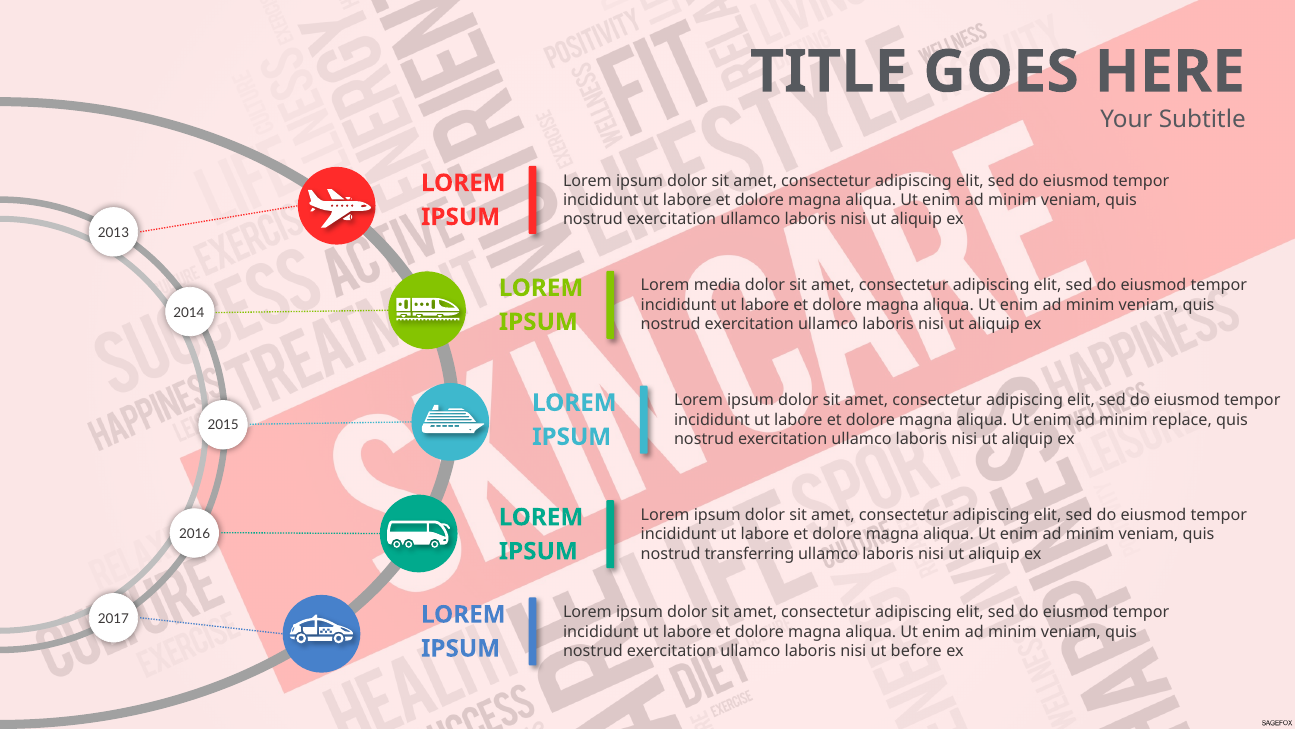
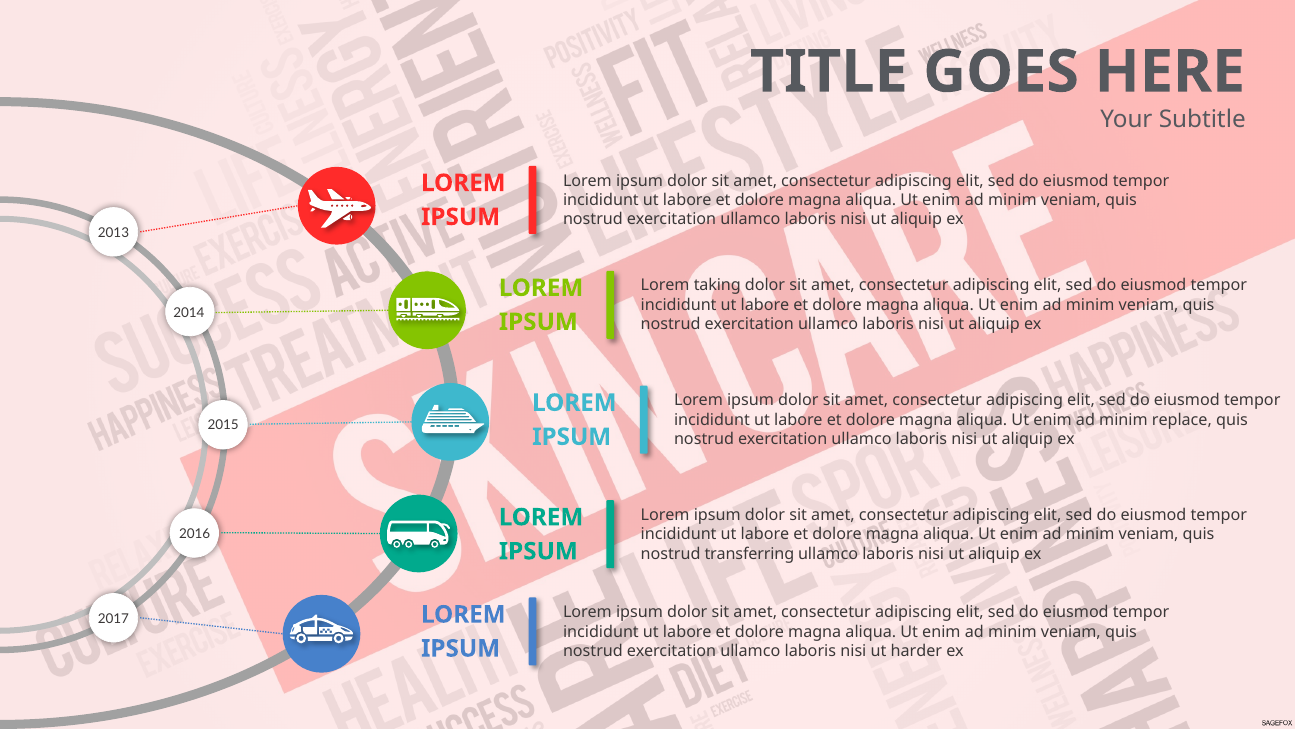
media: media -> taking (717, 285)
before: before -> harder (916, 651)
